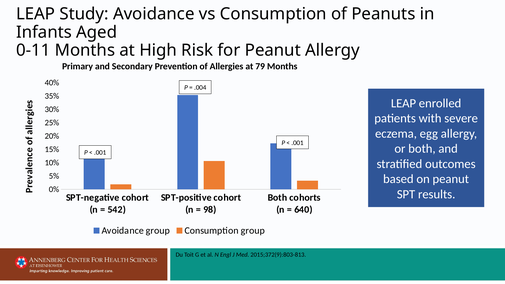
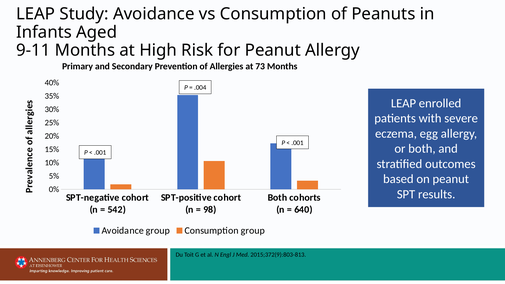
0-11: 0-11 -> 9-11 (33, 50)
79: 79 -> 73 (260, 66)
